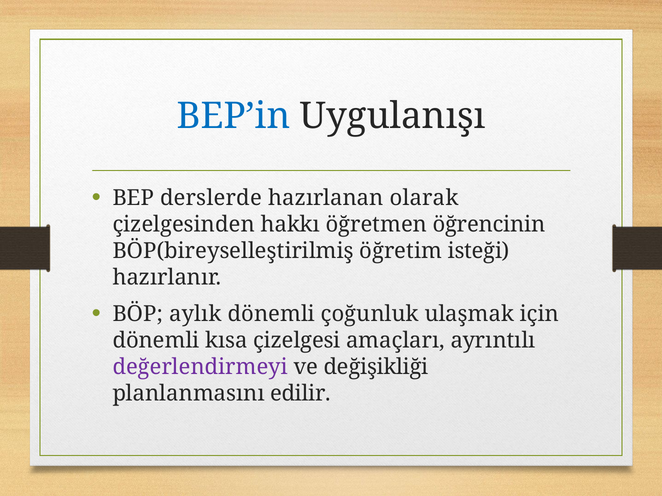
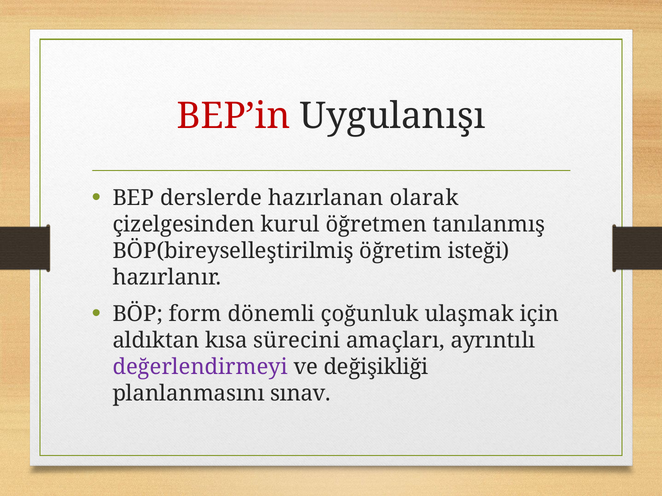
BEP’in colour: blue -> red (234, 116)
hakkı: hakkı -> kurul (290, 225)
öğrencinin: öğrencinin -> tanılanmış (489, 225)
aylık: aylık -> form (195, 314)
dönemli: dönemli -> aldıktan (156, 341)
çizelgesi: çizelgesi -> sürecini (297, 341)
edilir: edilir -> sınav (301, 394)
